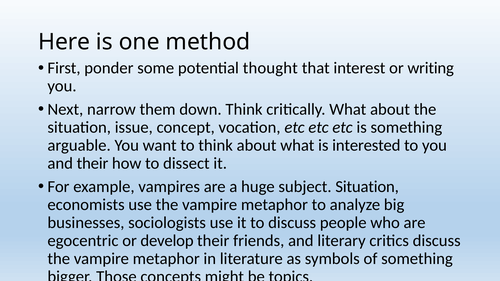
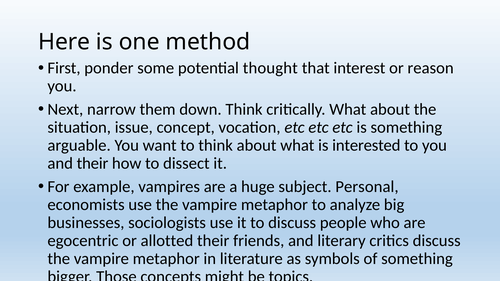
writing: writing -> reason (431, 68)
subject Situation: Situation -> Personal (367, 187)
develop: develop -> allotted (167, 241)
